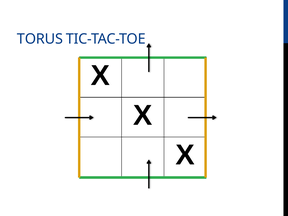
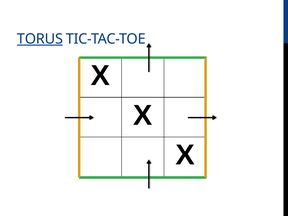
TORUS underline: none -> present (40, 39)
